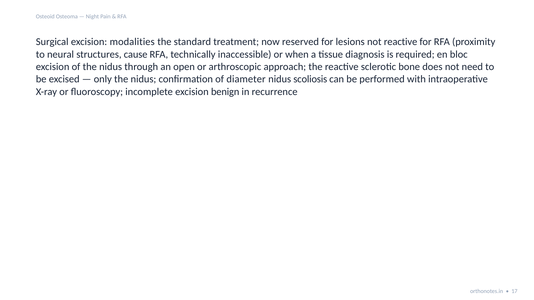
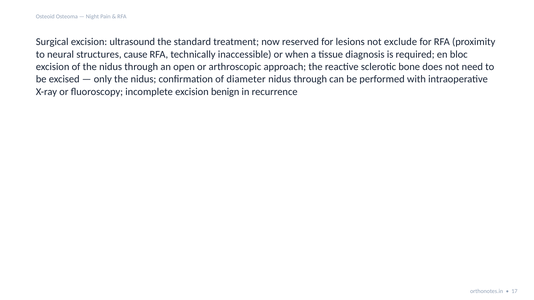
modalities: modalities -> ultrasound (132, 42)
not reactive: reactive -> exclude (400, 42)
scoliosis: scoliosis -> through (310, 79)
